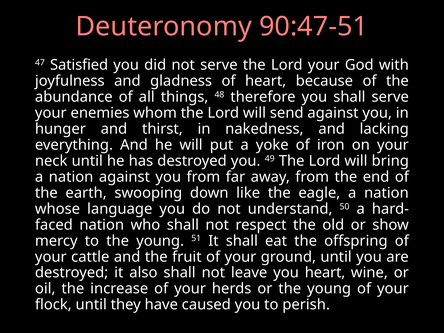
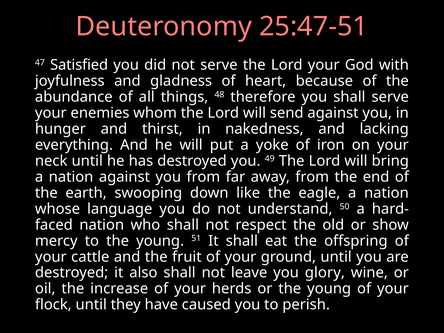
90:47-51: 90:47-51 -> 25:47-51 (314, 27)
you heart: heart -> glory (325, 273)
